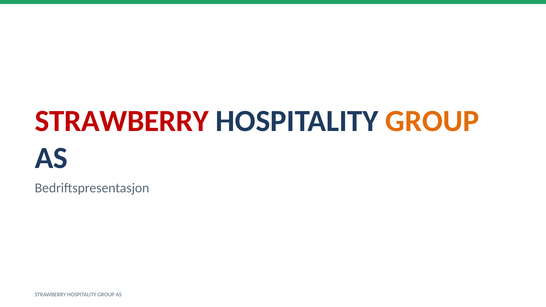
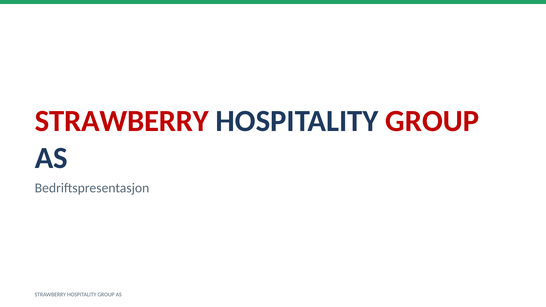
GROUP colour: orange -> red (432, 121)
